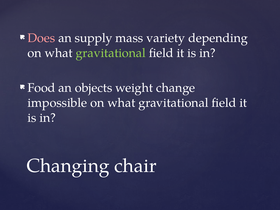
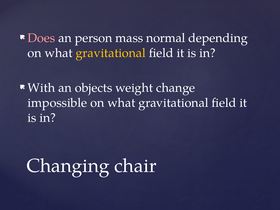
supply: supply -> person (94, 38)
variety: variety -> normal (166, 38)
gravitational colour: light green -> yellow (111, 53)
Food: Food -> With (41, 88)
